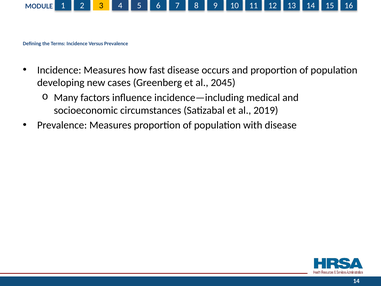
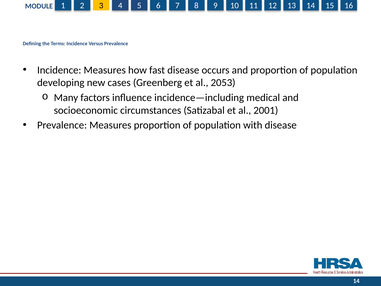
2045: 2045 -> 2053 (223, 83)
2019: 2019 -> 2001 (266, 110)
